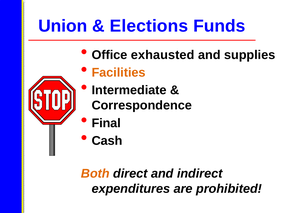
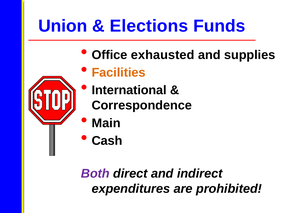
Intermediate: Intermediate -> International (129, 90)
Final: Final -> Main (106, 123)
Both colour: orange -> purple (95, 174)
